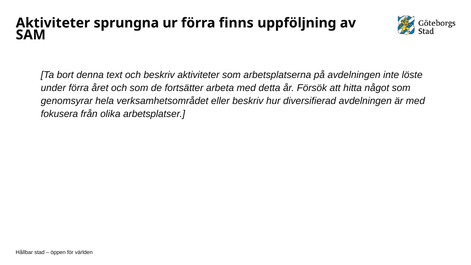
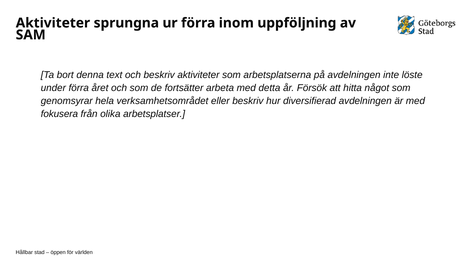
finns: finns -> inom (236, 23)
